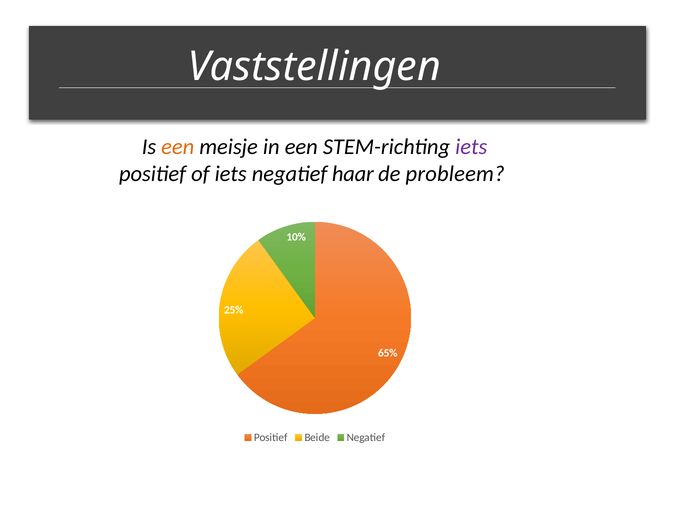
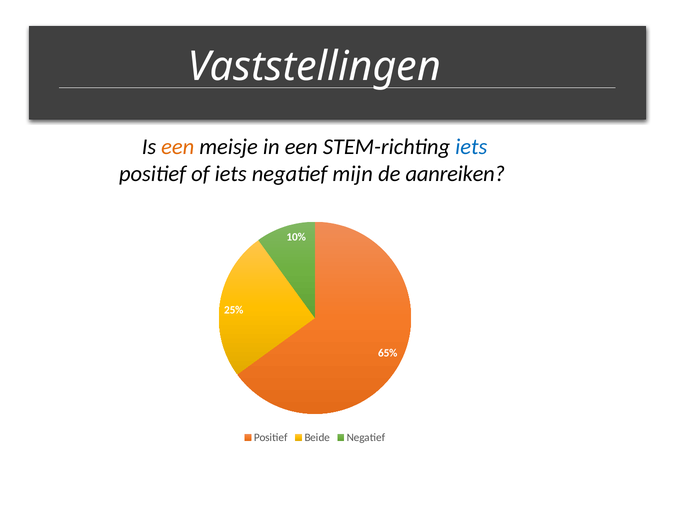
iets colour: purple -> blue (471, 147)
haar: haar -> mijn (353, 174)
probleem: probleem -> aanreiken (455, 174)
